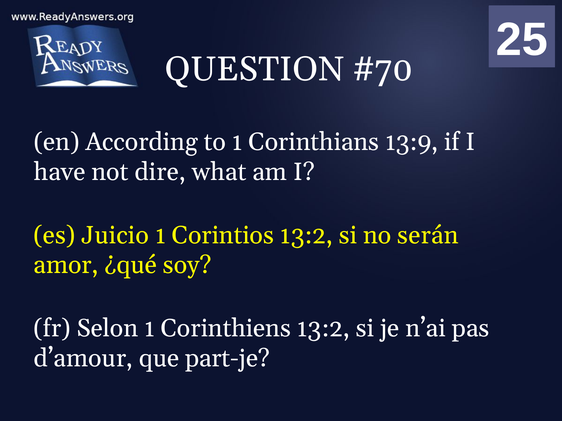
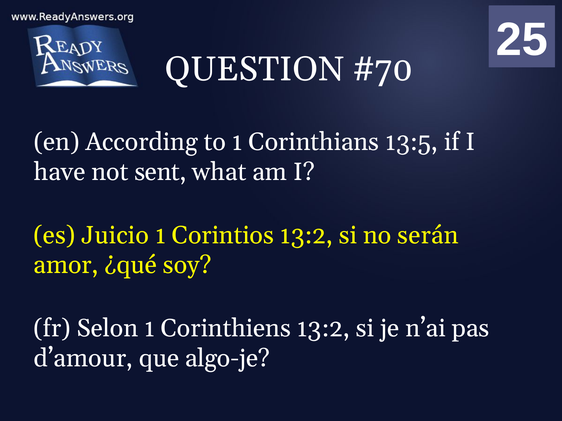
13:9: 13:9 -> 13:5 (412, 142)
dire: dire -> sent (160, 172)
part-je: part-je -> algo-je (228, 359)
